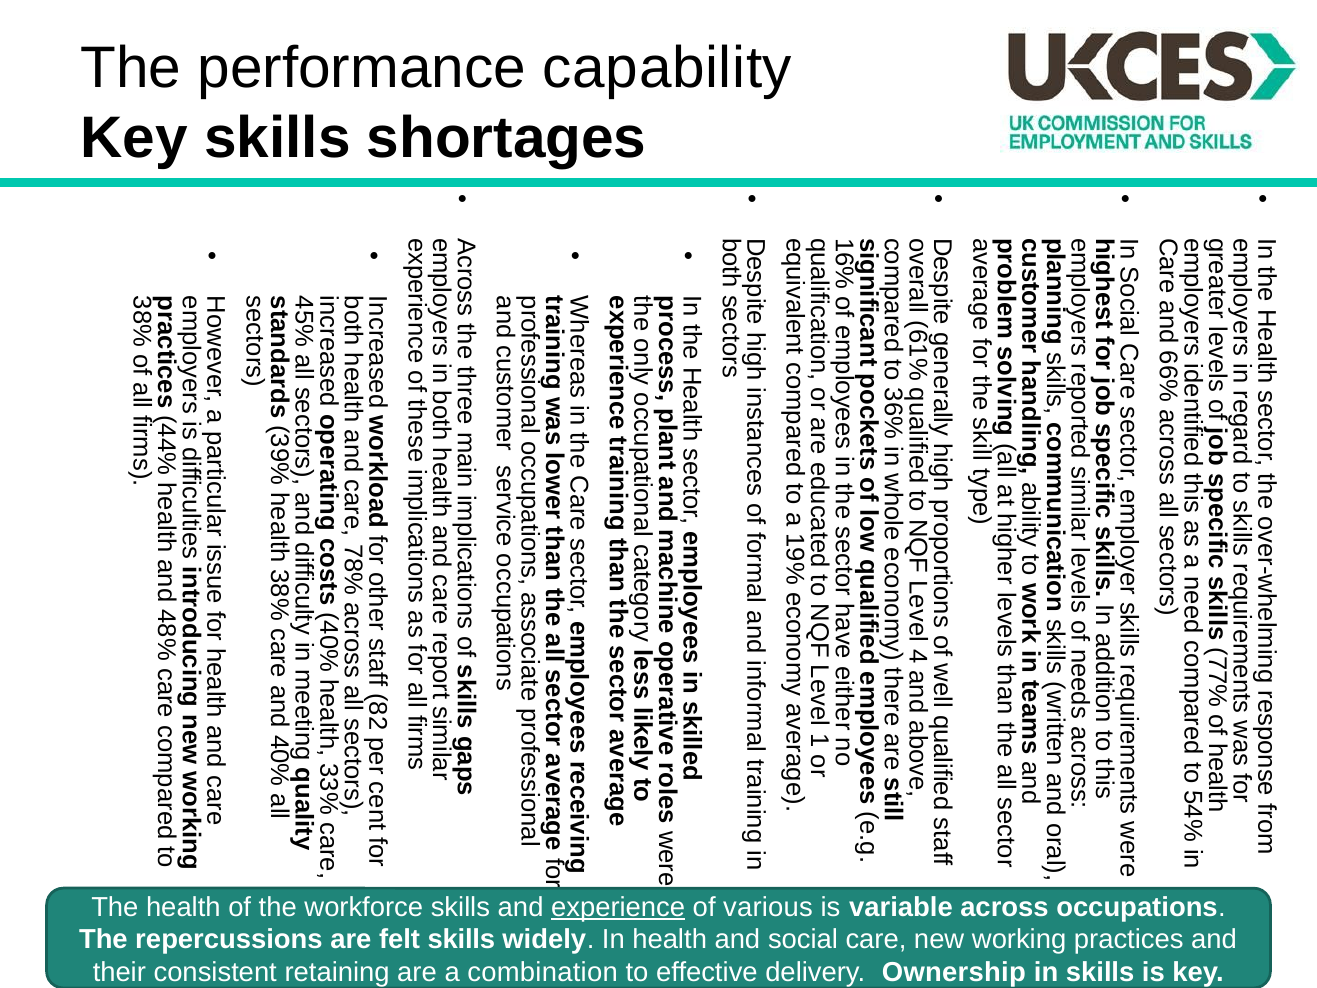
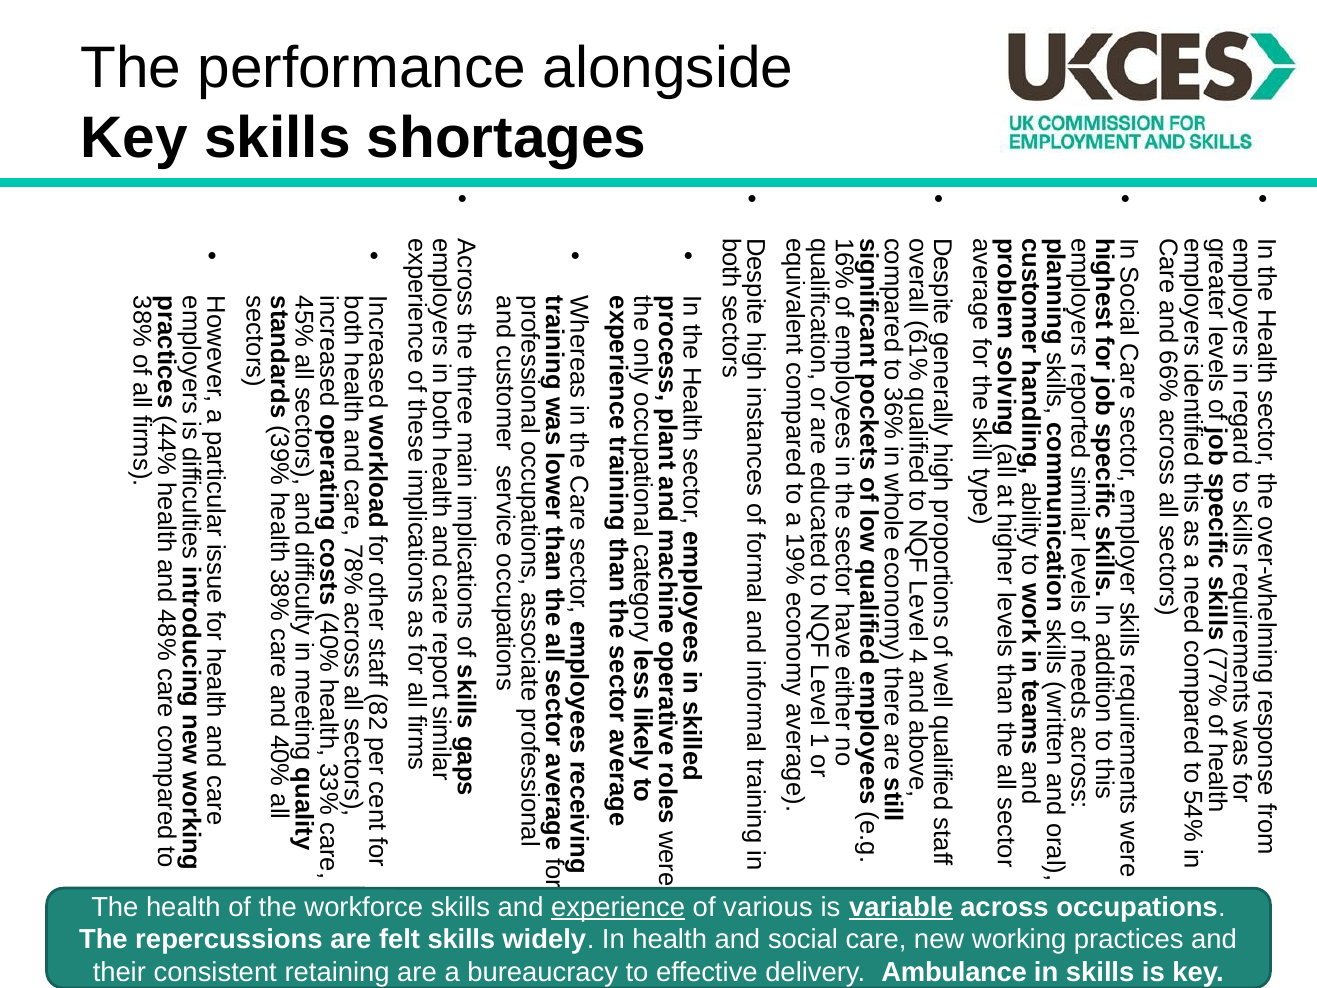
capability: capability -> alongside (668, 68)
variable underline: none -> present (901, 907)
combination: combination -> bureaucracy (543, 973)
Ownership: Ownership -> Ambulance (954, 973)
